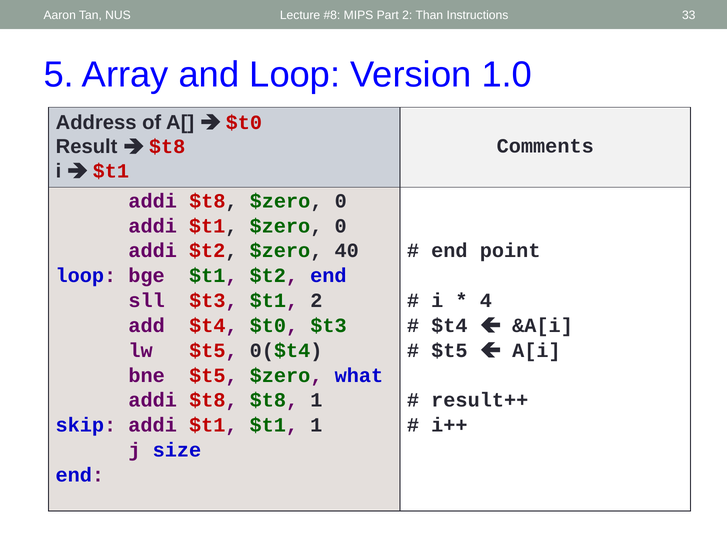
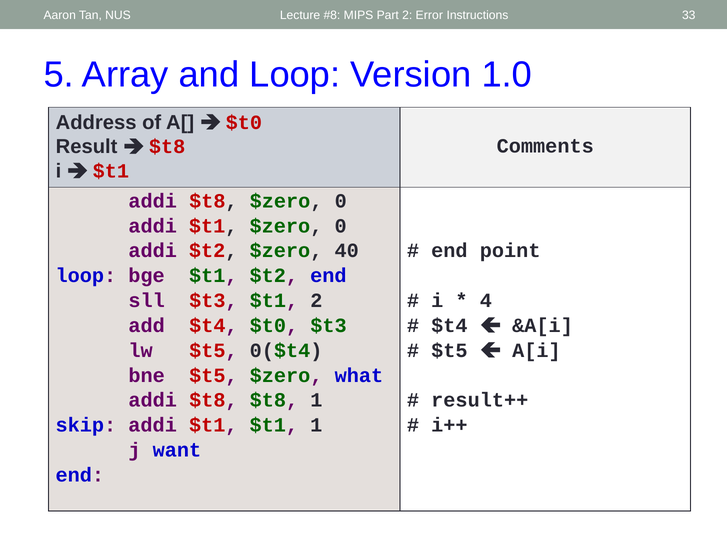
Than: Than -> Error (429, 15)
size: size -> want (177, 450)
